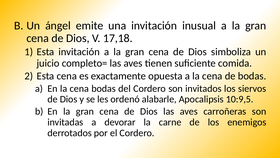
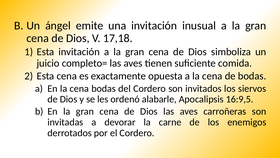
10:9,5: 10:9,5 -> 16:9,5 (240, 99)
